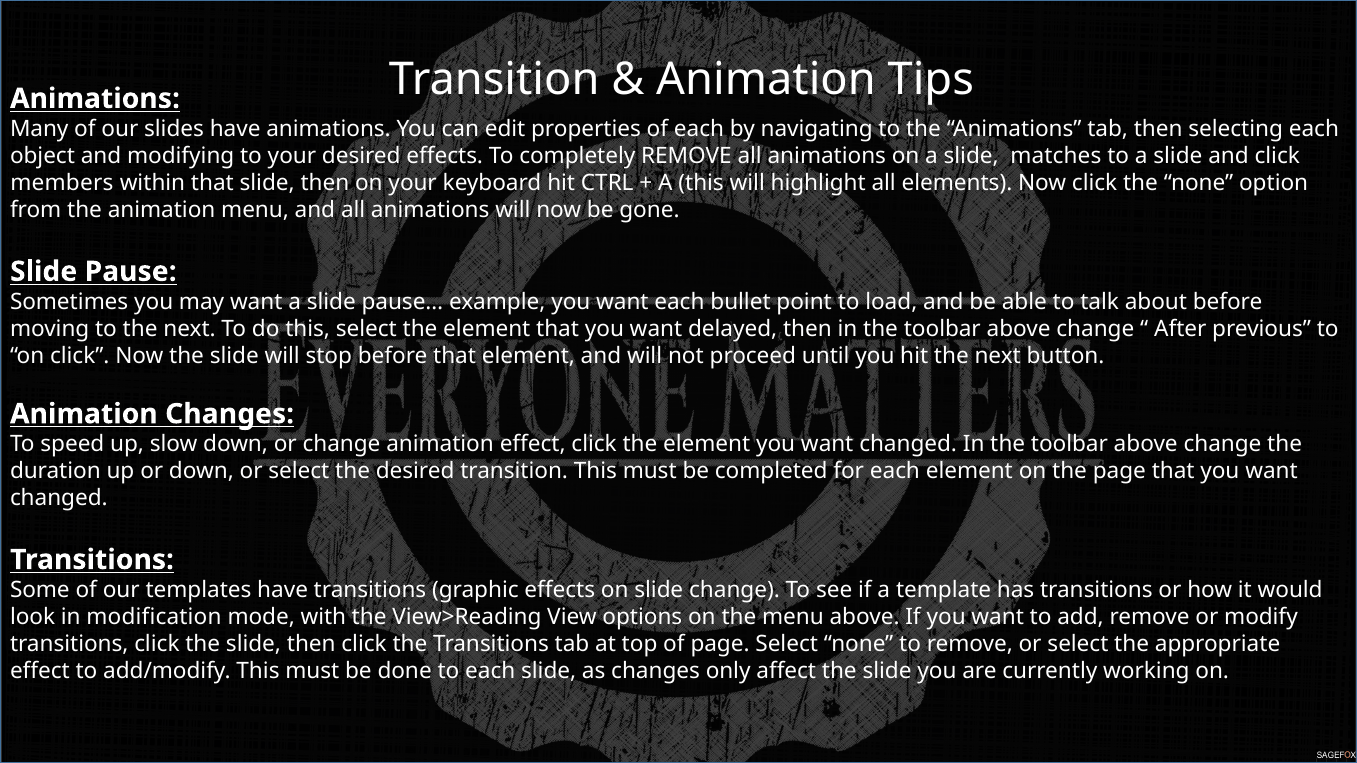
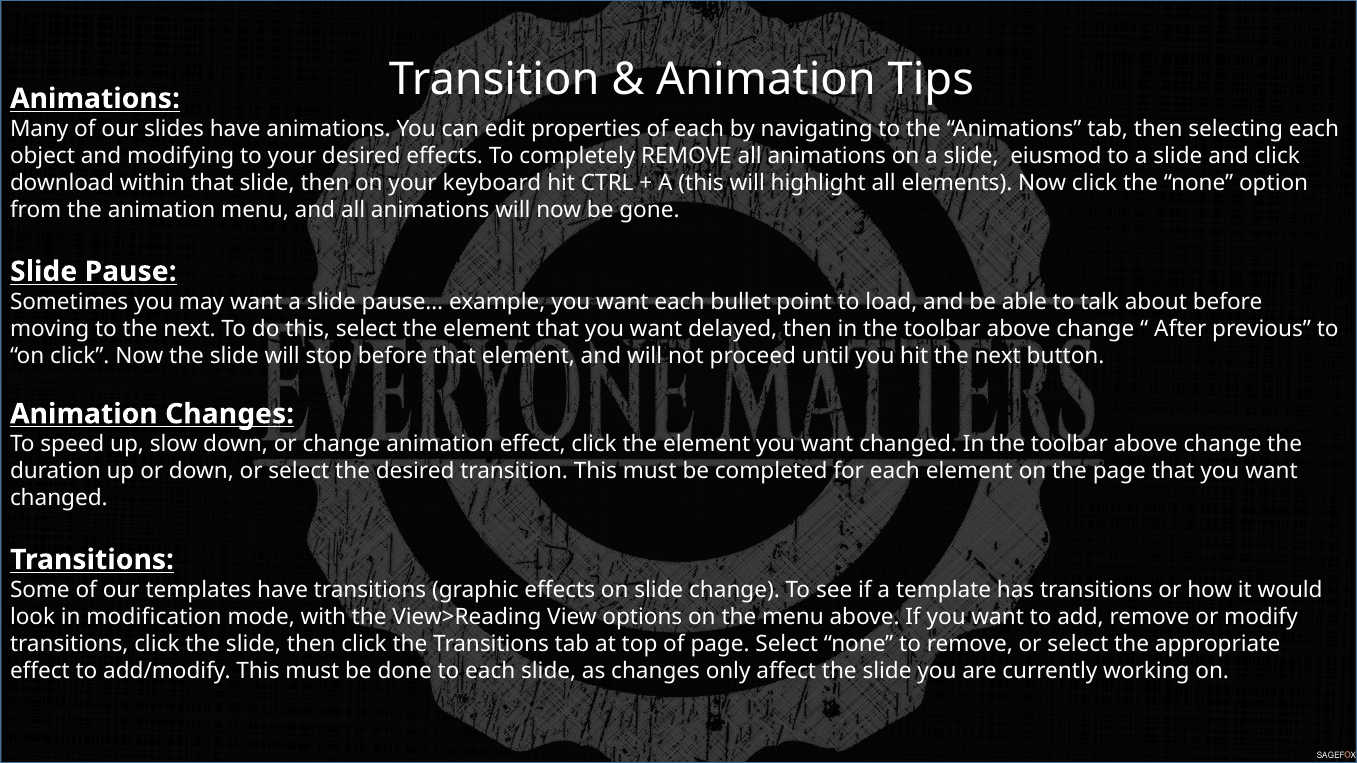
matches: matches -> eiusmod (1056, 156)
members: members -> download (62, 183)
